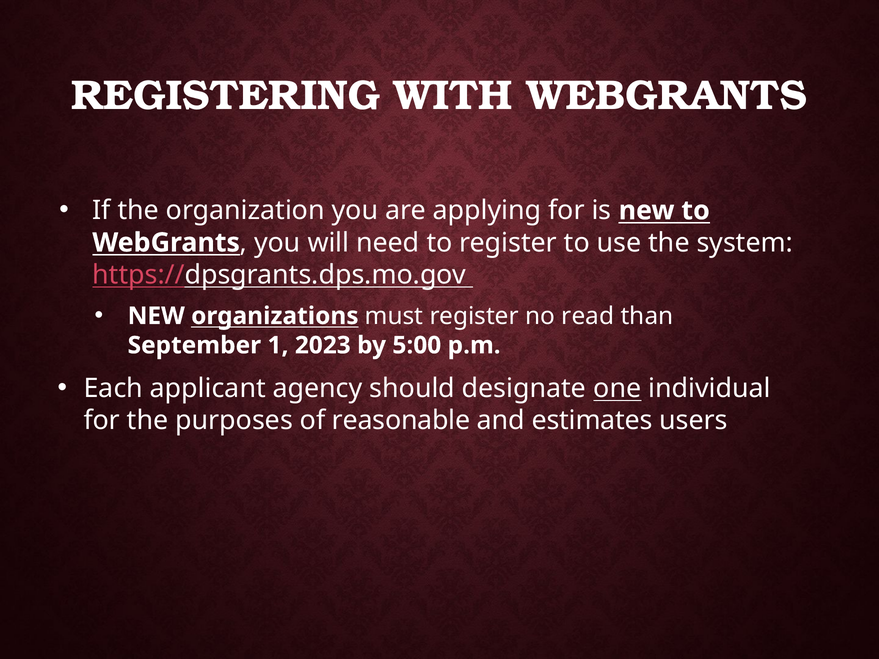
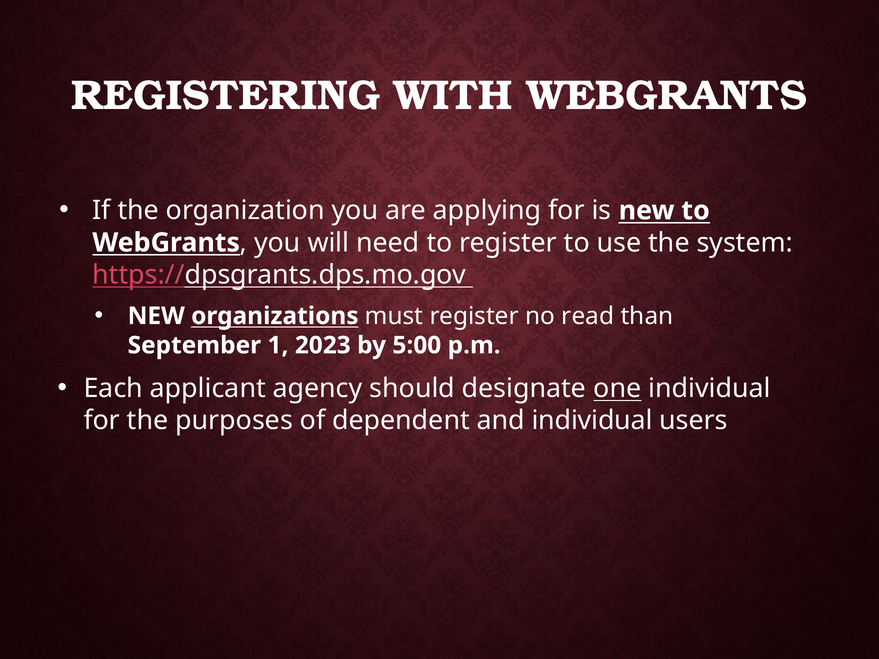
reasonable: reasonable -> dependent (401, 421)
and estimates: estimates -> individual (592, 421)
